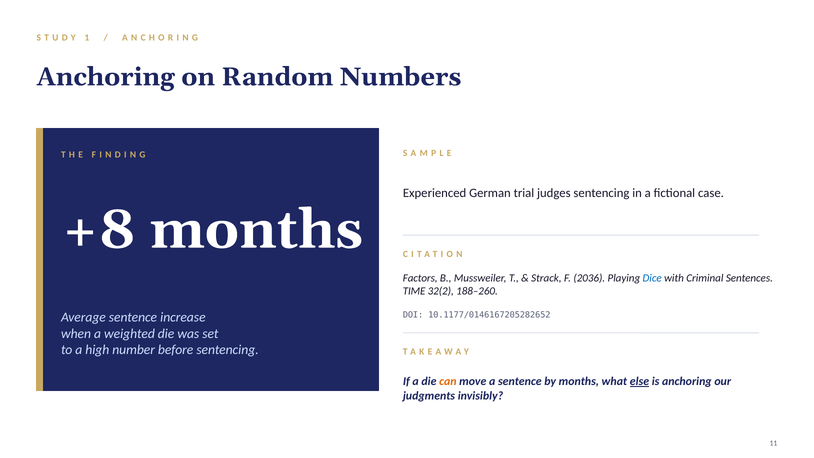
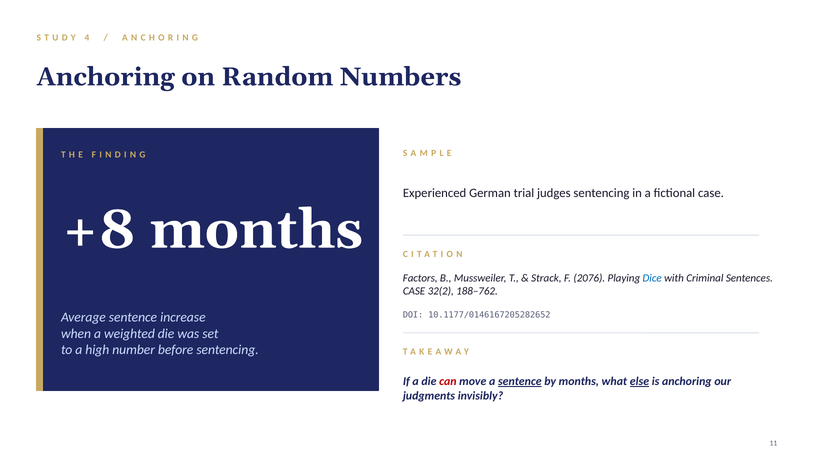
1: 1 -> 4 (87, 38)
2036: 2036 -> 2076 (589, 278)
TIME: TIME -> CASE (414, 291)
188–260: 188–260 -> 188–762 (477, 291)
can colour: orange -> red (448, 381)
sentence underline: none -> present (520, 381)
